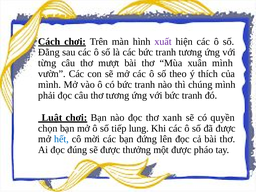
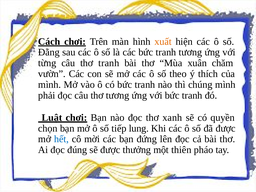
xuất colour: purple -> orange (163, 42)
thơ mượt: mượt -> tranh (109, 63)
xuân mình: mình -> chăm (223, 63)
một được: được -> thiên (181, 150)
